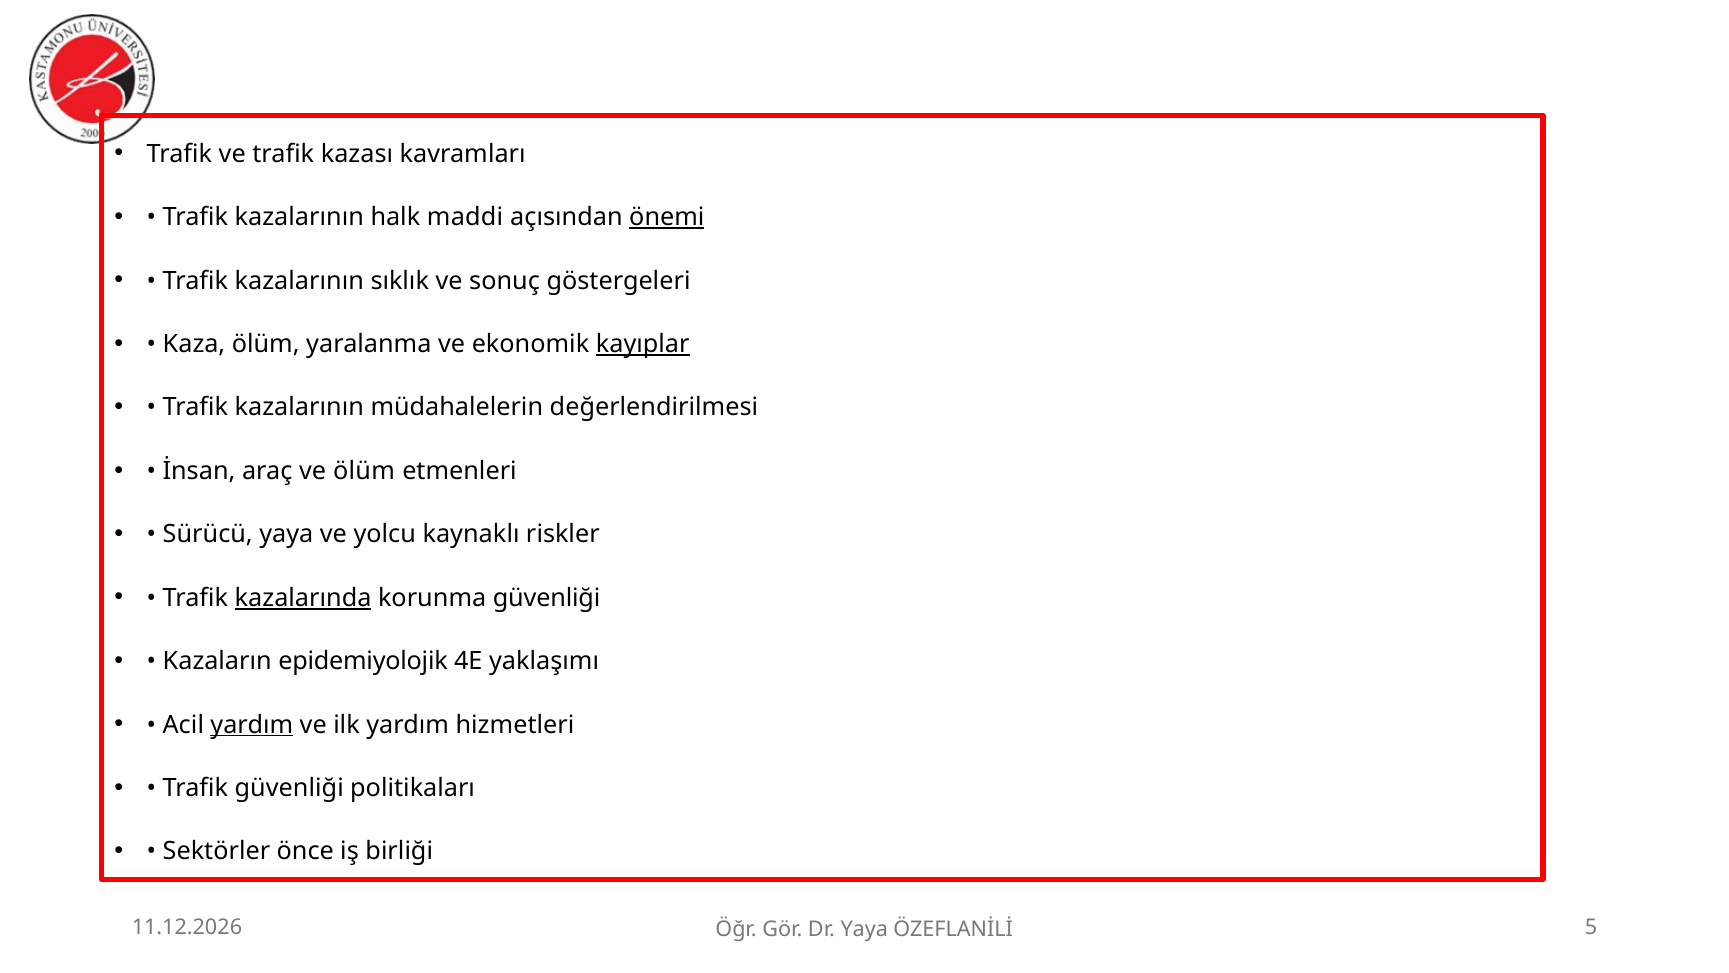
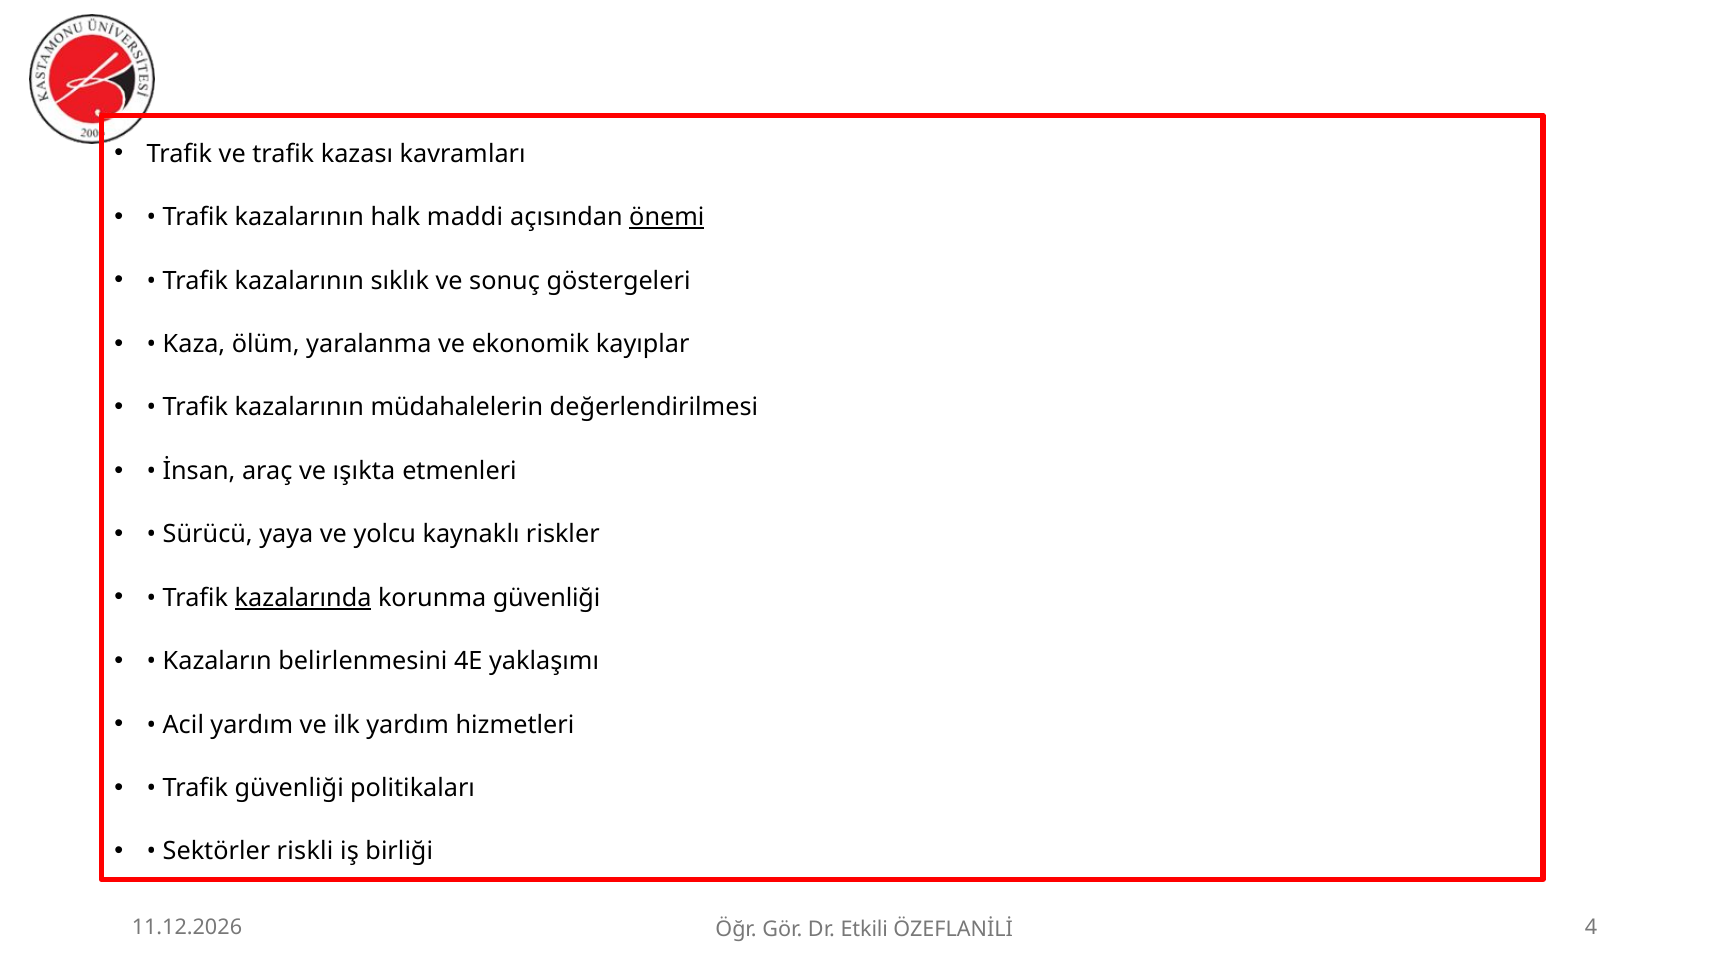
kayıplar underline: present -> none (643, 344)
ve ölüm: ölüm -> ışıkta (364, 471)
epidemiyolojik: epidemiyolojik -> belirlenmesini (363, 661)
yardım underline: present -> none (252, 724)
önce: önce -> riskli (305, 851)
5: 5 -> 4 (1591, 927)
Dr Yaya: Yaya -> Etkili (864, 929)
